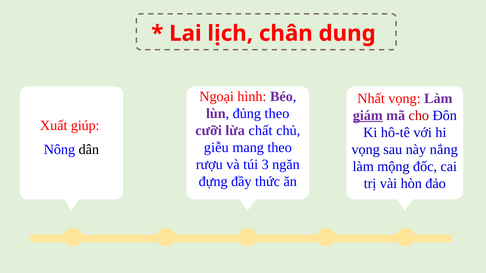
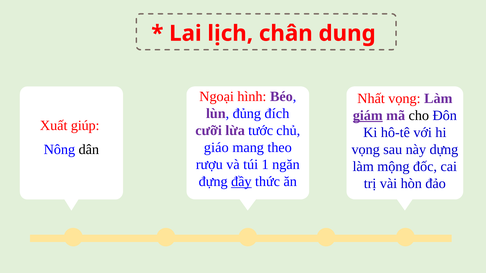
đủng theo: theo -> đích (277, 114)
cho colour: red -> black (419, 116)
chất: chất -> tước (261, 131)
giễu: giễu -> giáo (216, 148)
nắng: nắng -> dựng (444, 150)
3: 3 -> 1 (265, 165)
đầy underline: none -> present (241, 182)
